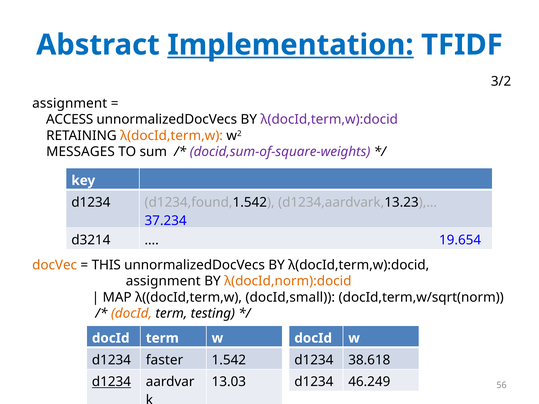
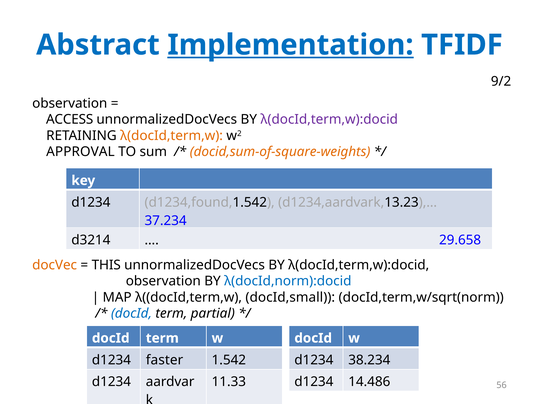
3/2: 3/2 -> 9/2 (501, 81)
assignment: assignment -> observation (70, 103)
MESSAGES: MESSAGES -> APPROVAL (80, 152)
docid,sum-of-square-weights colour: purple -> orange (280, 152)
19.654: 19.654 -> 29.658 (460, 240)
assignment: assignment -> observation (163, 281)
λ(docId,norm):docid colour: orange -> blue (288, 281)
docId colour: orange -> blue (131, 314)
testing: testing -> partial (213, 314)
38.618: 38.618 -> 38.234 (369, 360)
d1234 underline: present -> none (111, 382)
13.03: 13.03 -> 11.33 (229, 382)
46.249: 46.249 -> 14.486 (369, 382)
